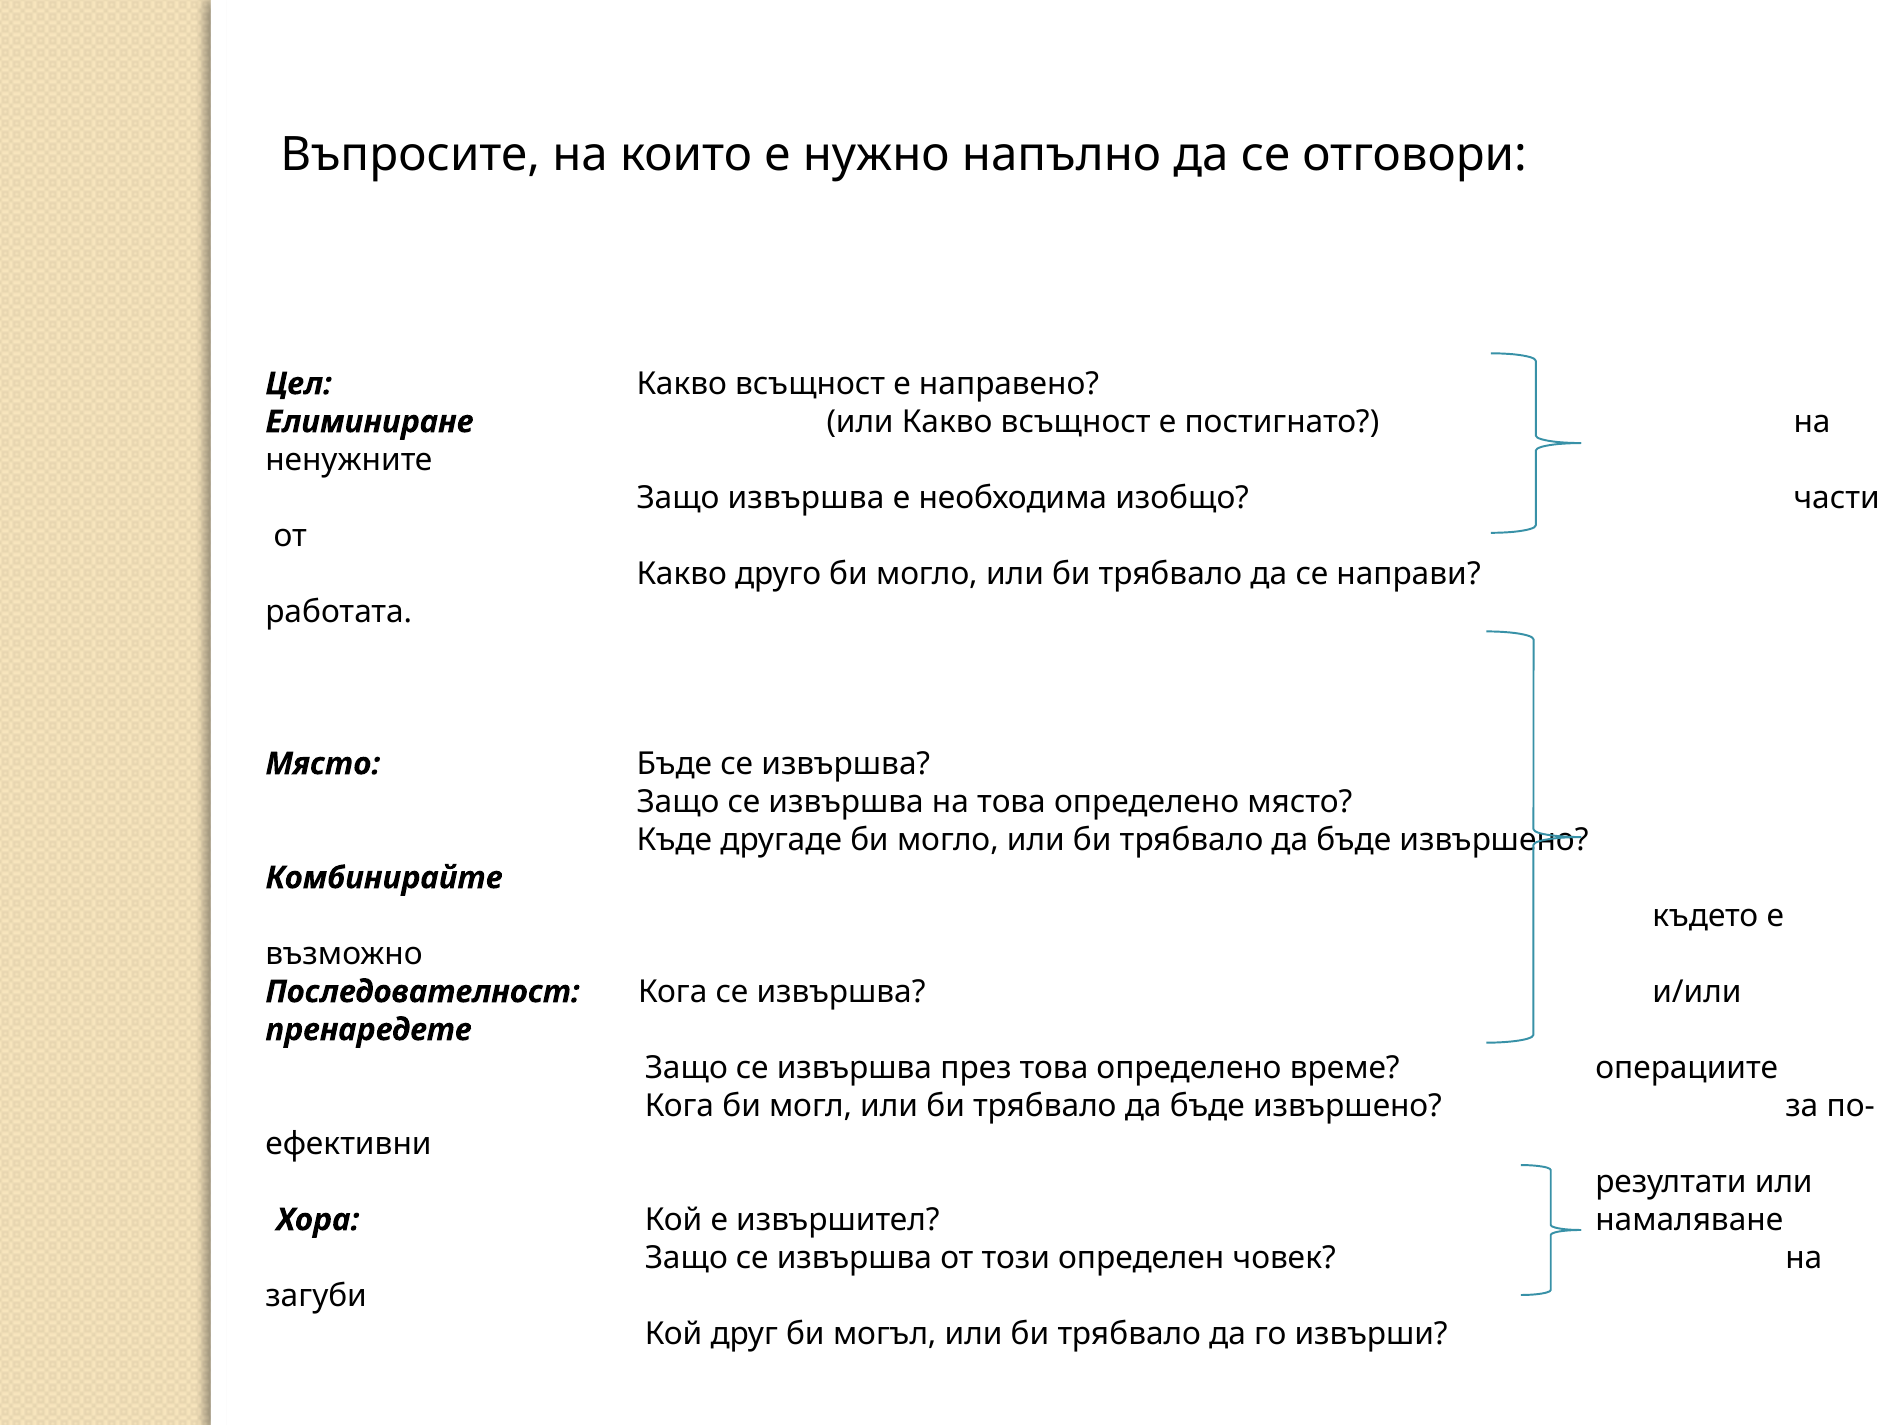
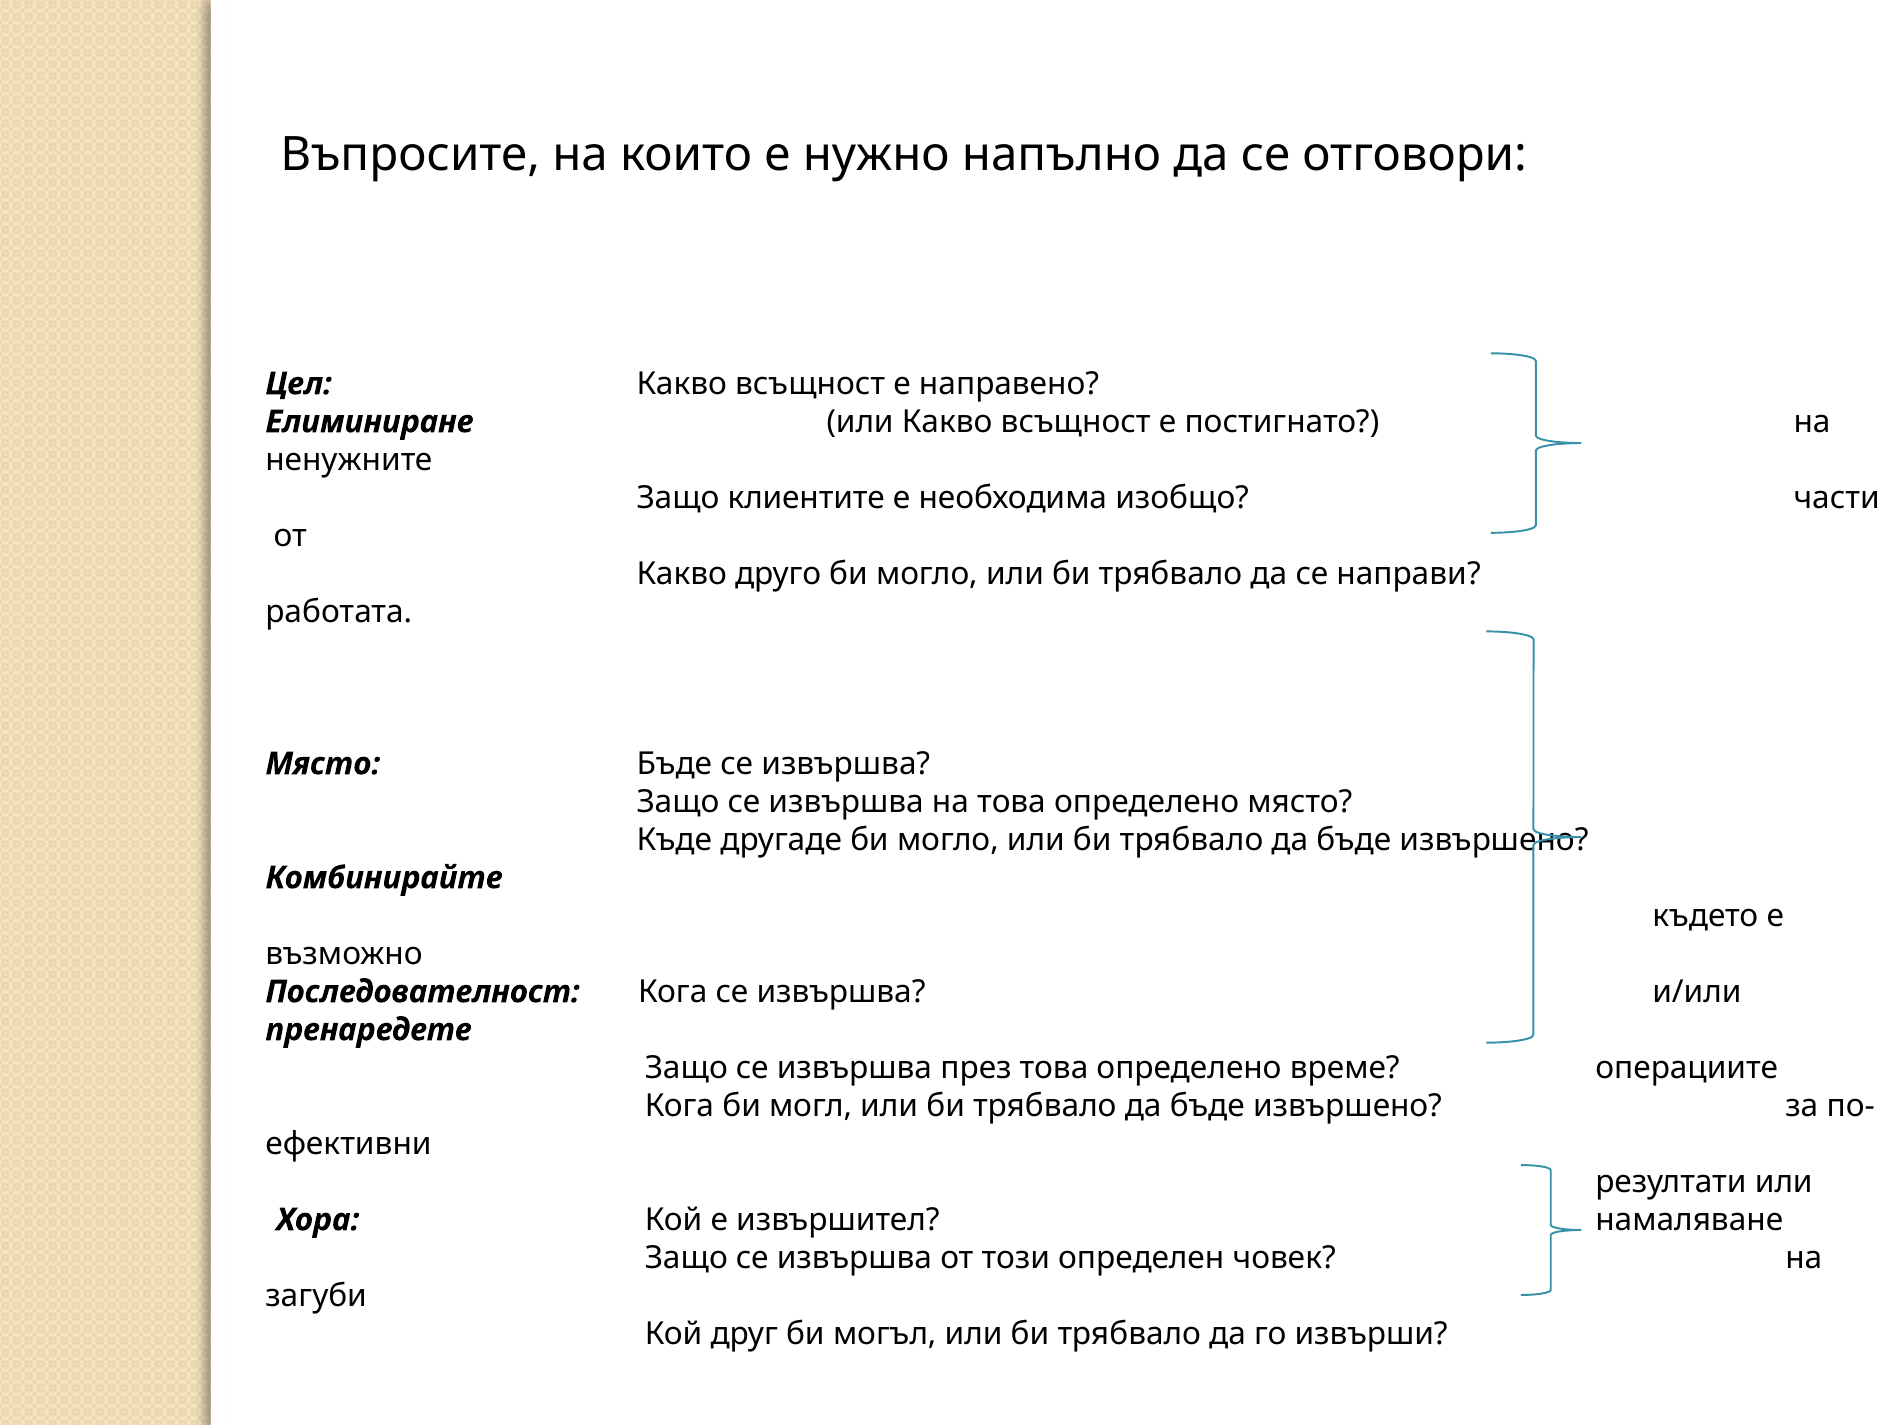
Защо извършва: извършва -> клиентите (806, 498)
